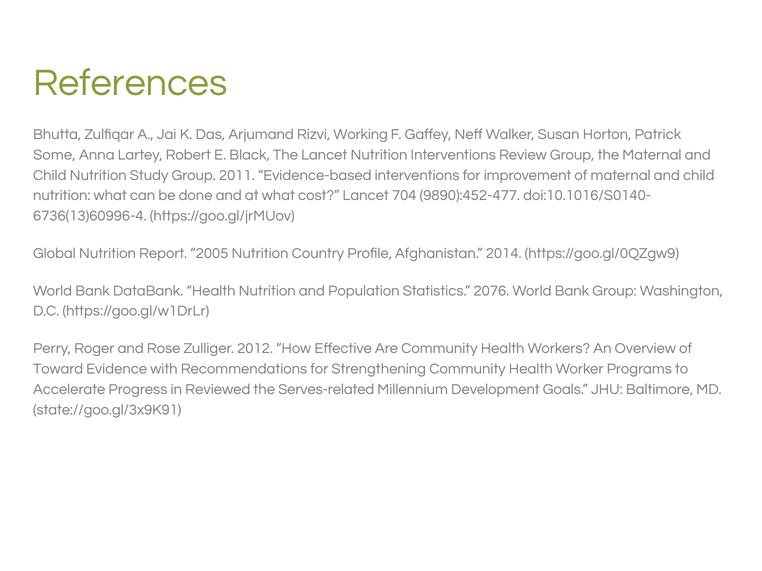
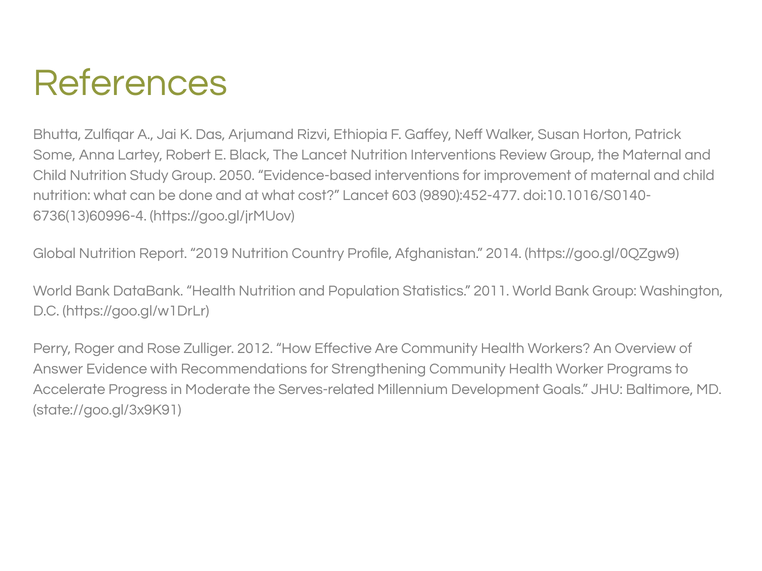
Working: Working -> Ethiopia (361, 134)
2011: 2011 -> 2050 (237, 175)
704: 704 -> 603 (404, 196)
2005: 2005 -> 2019 (209, 254)
2076: 2076 -> 2011 (491, 291)
Toward: Toward -> Answer (58, 369)
Reviewed: Reviewed -> Moderate (218, 390)
